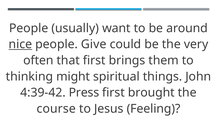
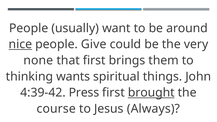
often: often -> none (38, 60)
might: might -> wants (73, 77)
brought underline: none -> present (151, 93)
Feeling: Feeling -> Always (153, 109)
